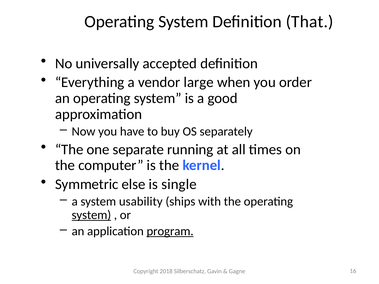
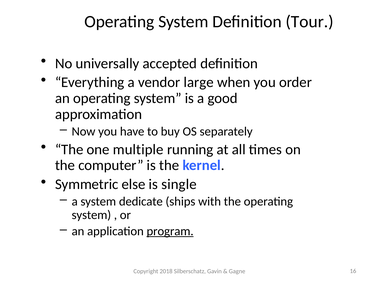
That: That -> Tour (310, 22)
separate: separate -> multiple (138, 150)
usability: usability -> dedicate (141, 202)
system underline: present -> none (91, 215)
